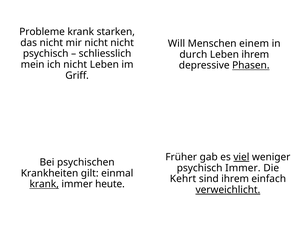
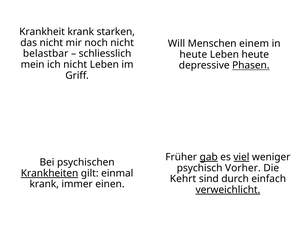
Probleme: Probleme -> Krankheit (42, 32)
mir nicht: nicht -> noch (96, 43)
psychisch: psychisch -> belastbar (46, 54)
durch: durch -> heute (193, 54)
Leben ihrem: ihrem -> heute (255, 54)
gab underline: none -> present (209, 157)
psychisch Immer: Immer -> Vorher (243, 168)
Krankheiten underline: none -> present (50, 173)
sind ihrem: ihrem -> durch (235, 178)
krank underline: present -> none (44, 184)
heute: heute -> einen (110, 184)
